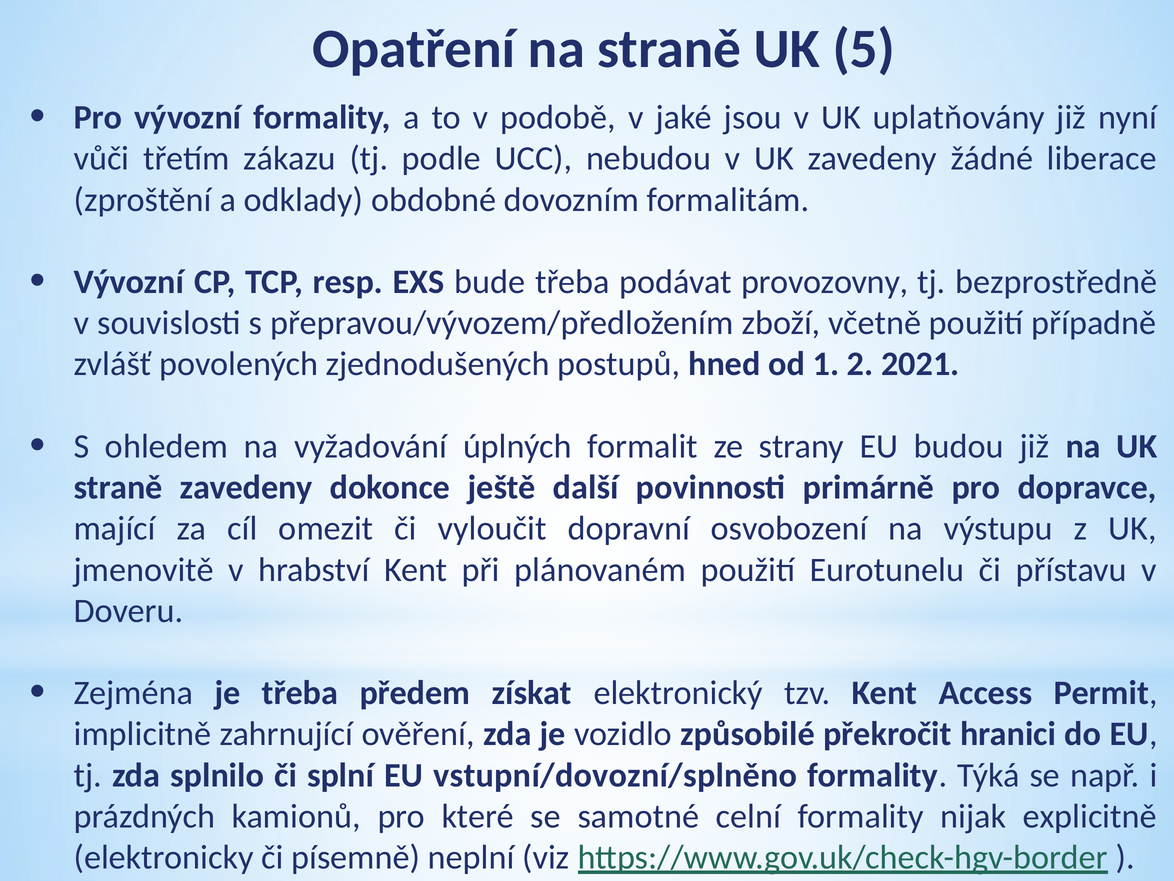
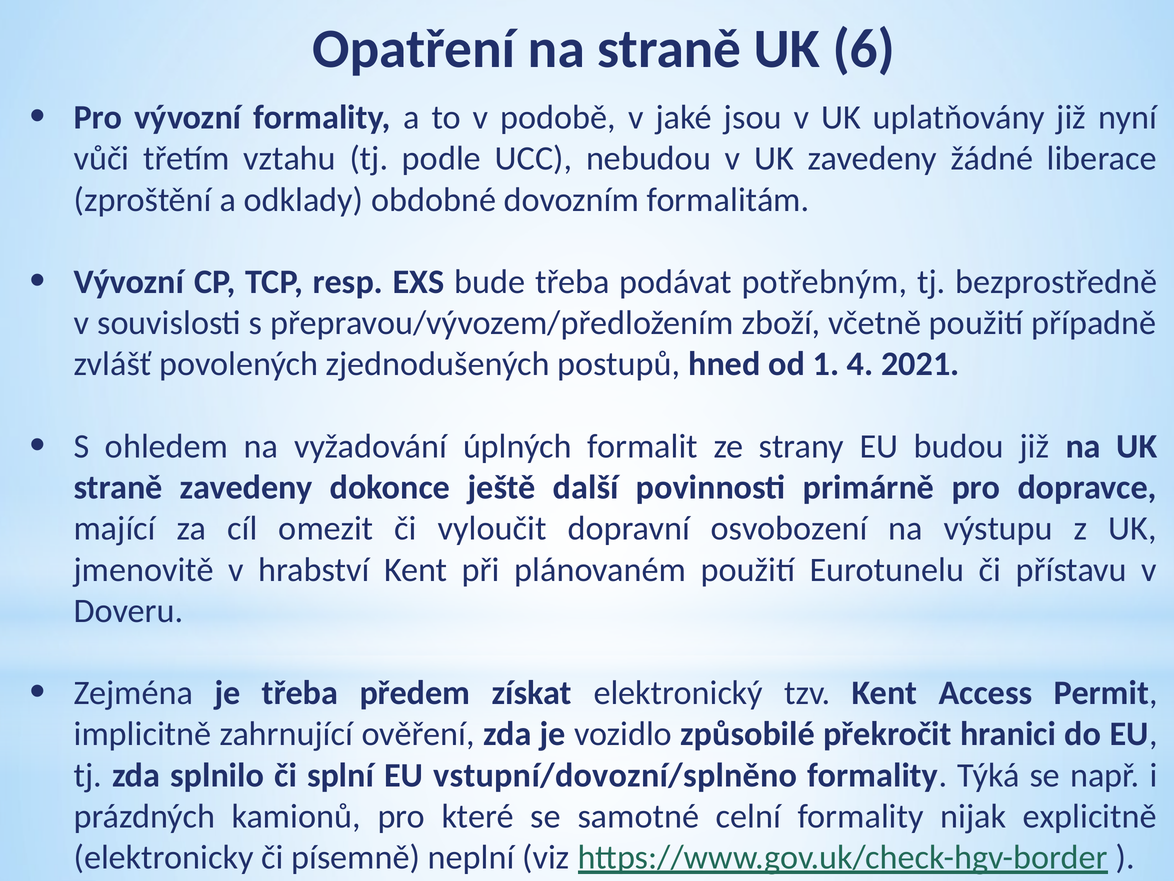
5: 5 -> 6 (864, 49)
zákazu: zákazu -> vztahu (290, 159)
provozovny: provozovny -> potřebným (825, 282)
2: 2 -> 4 (860, 364)
